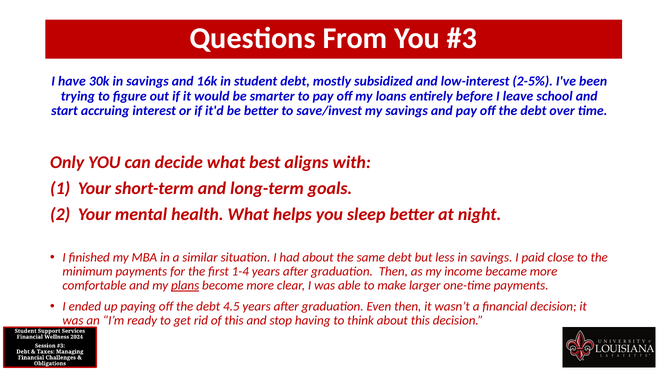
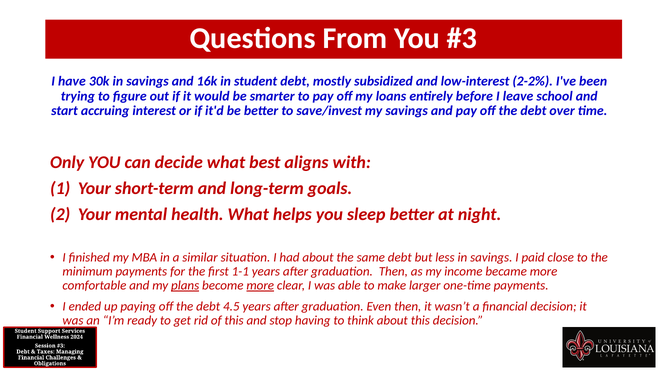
2-5%: 2-5% -> 2-2% (533, 81)
1-4: 1-4 -> 1-1 (240, 272)
more underline: none -> present (260, 286)
